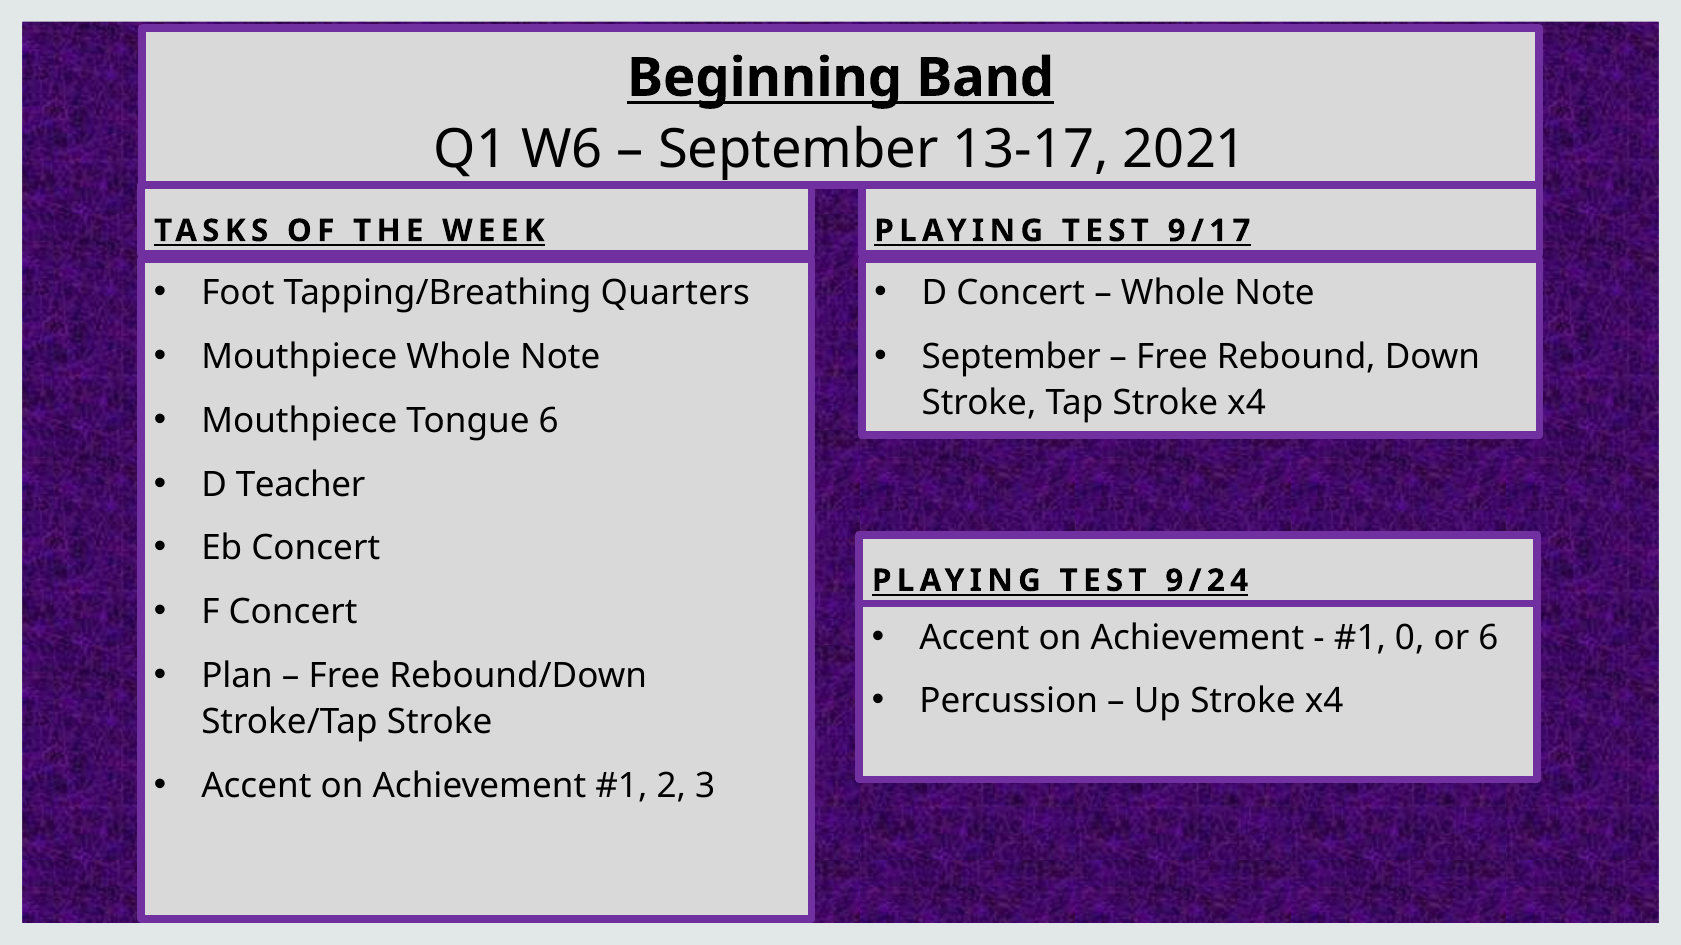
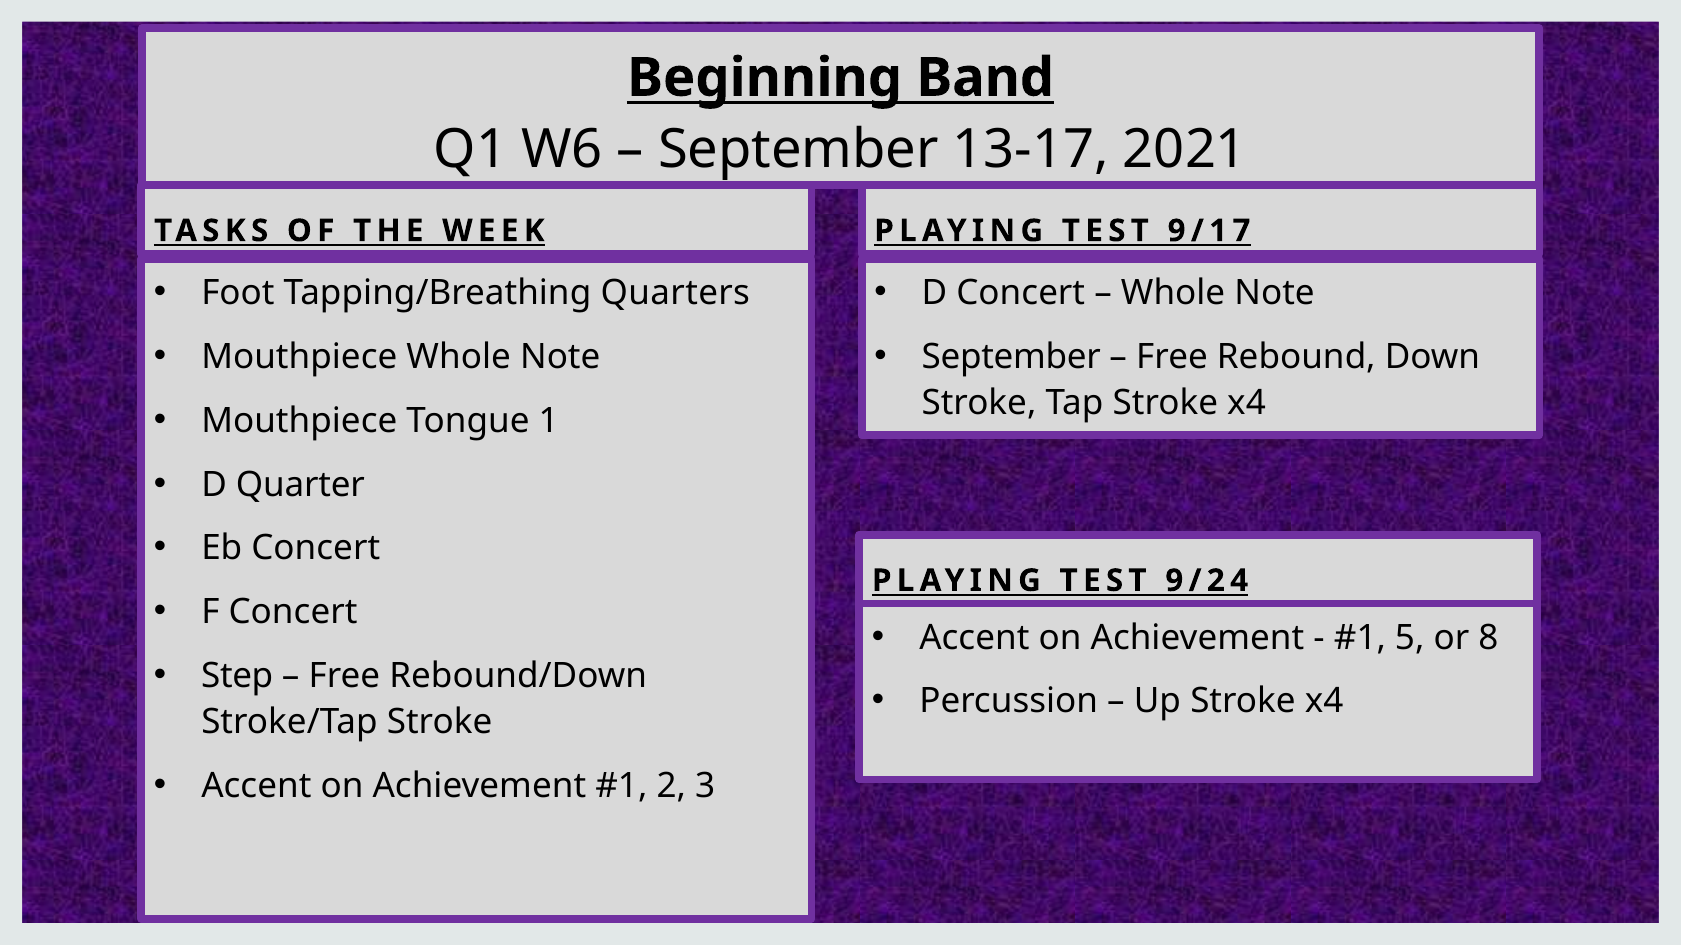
Tongue 6: 6 -> 1 (549, 421)
Teacher: Teacher -> Quarter (300, 485)
0: 0 -> 5 (1410, 638)
or 6: 6 -> 8 (1488, 638)
Plan: Plan -> Step (237, 676)
